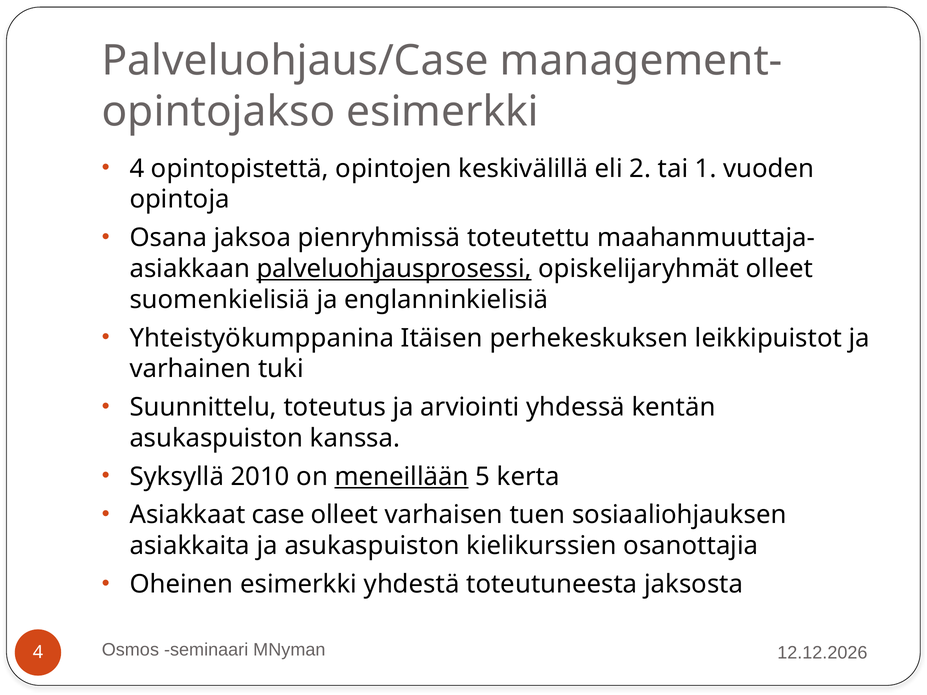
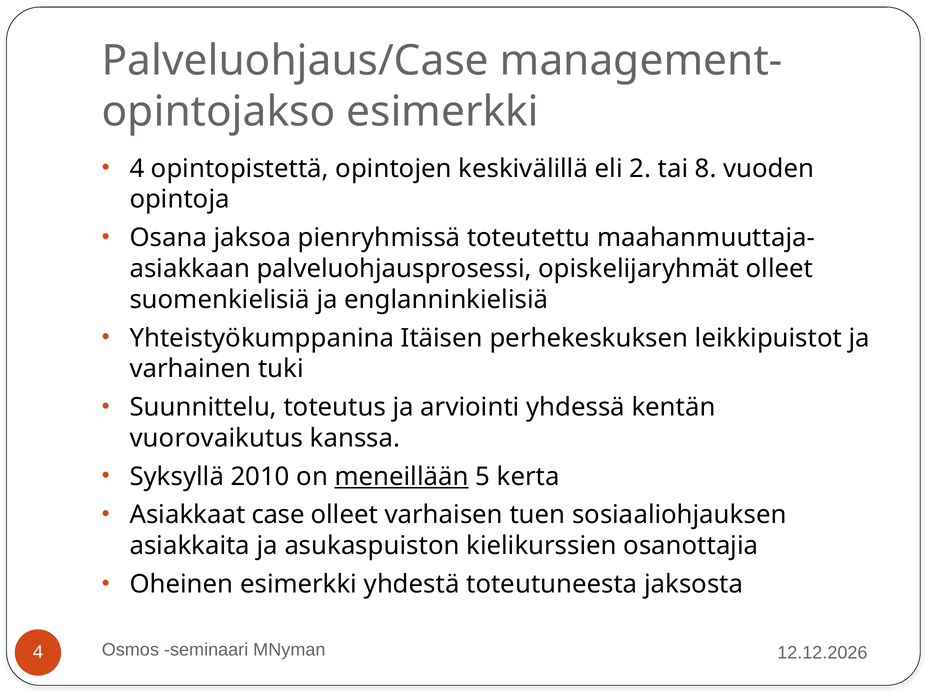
1: 1 -> 8 (706, 169)
palveluohjausprosessi underline: present -> none (394, 269)
asukaspuiston: asukaspuiston -> vuorovaikutus (216, 438)
